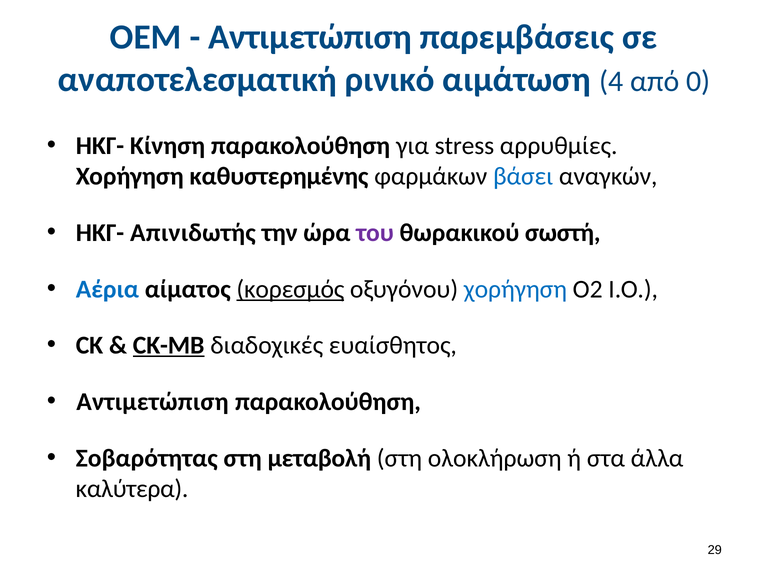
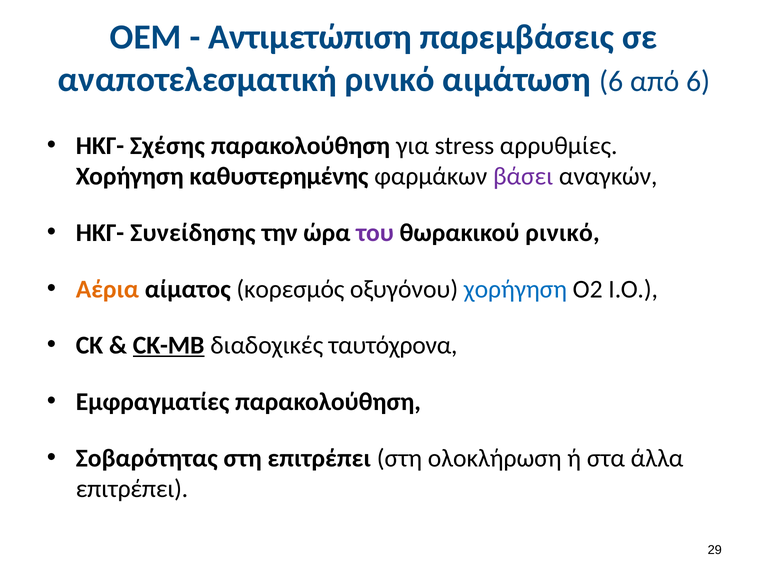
αιμάτωση 4: 4 -> 6 (611, 81)
από 0: 0 -> 6 (698, 81)
Κίνηση: Κίνηση -> Σχέσης (167, 146)
βάσει colour: blue -> purple (523, 176)
Απινιδωτής: Απινιδωτής -> Συνείδησης (193, 233)
θωρακικού σωστή: σωστή -> ρινικό (562, 233)
Αέρια colour: blue -> orange (107, 289)
κορεσμός underline: present -> none (290, 289)
ευαίσθητος: ευαίσθητος -> ταυτόχρονα (393, 345)
Αντιμετώπιση: Αντιμετώπιση -> Εμφραγματίες (153, 402)
στη μεταβολή: μεταβολή -> επιτρέπει (319, 458)
καλύτερα: καλύτερα -> επιτρέπει (132, 489)
